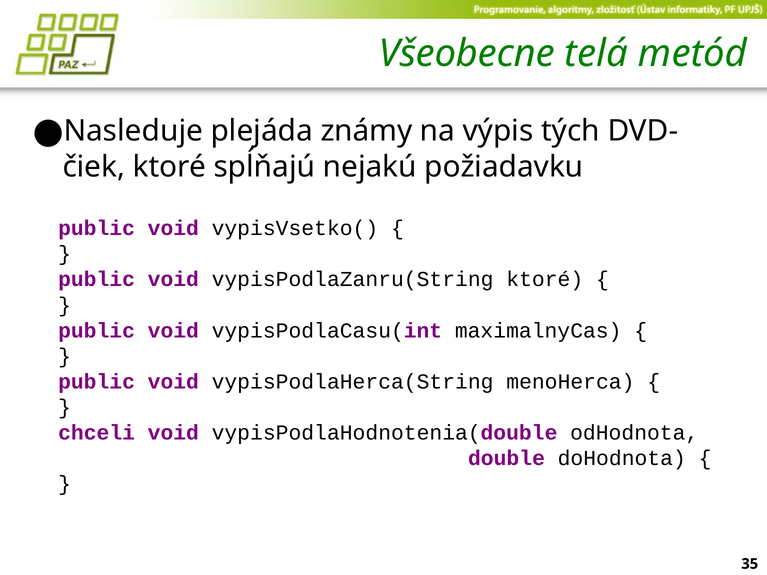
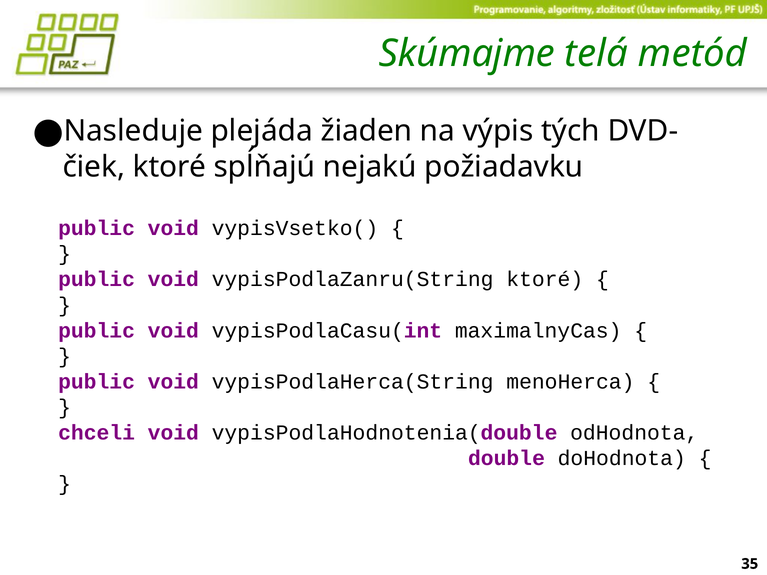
Všeobecne: Všeobecne -> Skúmajme (467, 54)
známy: známy -> žiaden (366, 131)
